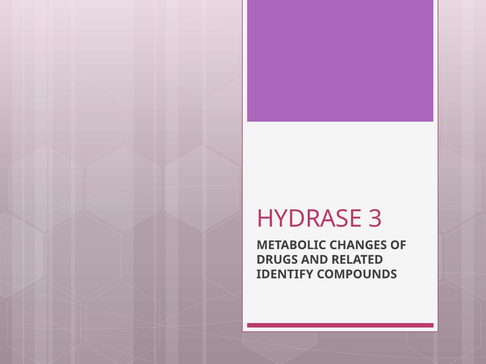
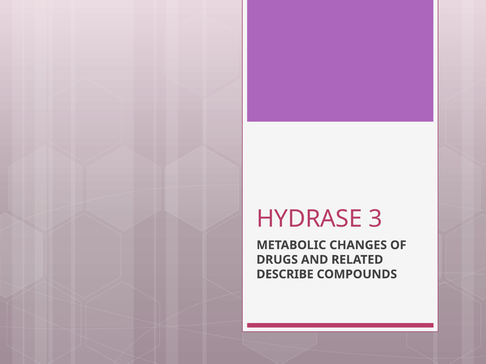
IDENTIFY: IDENTIFY -> DESCRIBE (285, 275)
